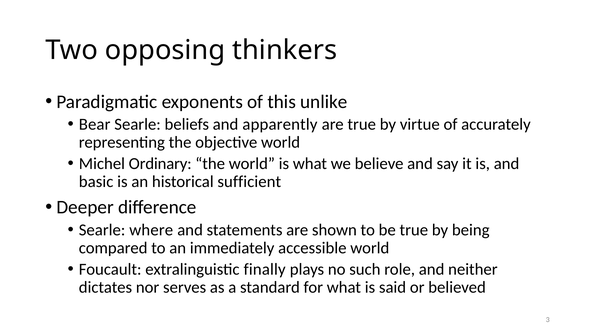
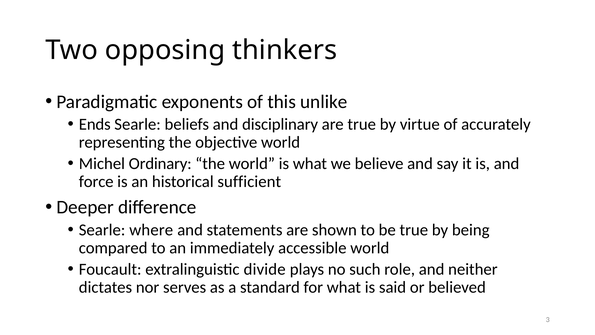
Bear: Bear -> Ends (95, 124)
apparently: apparently -> disciplinary (280, 124)
basic: basic -> force (96, 182)
finally: finally -> divide (265, 269)
